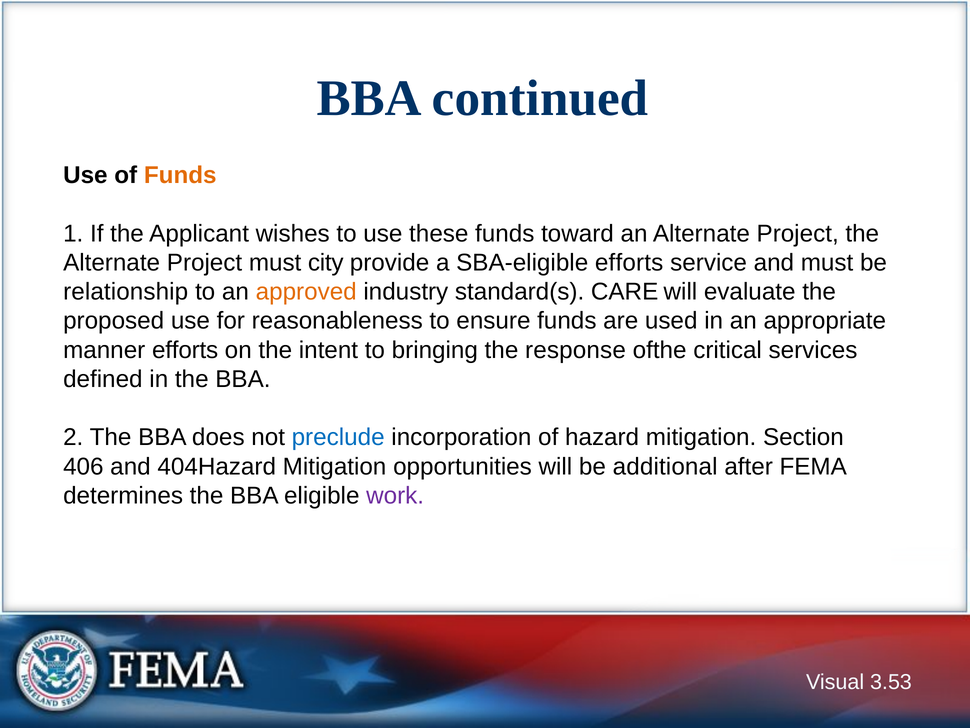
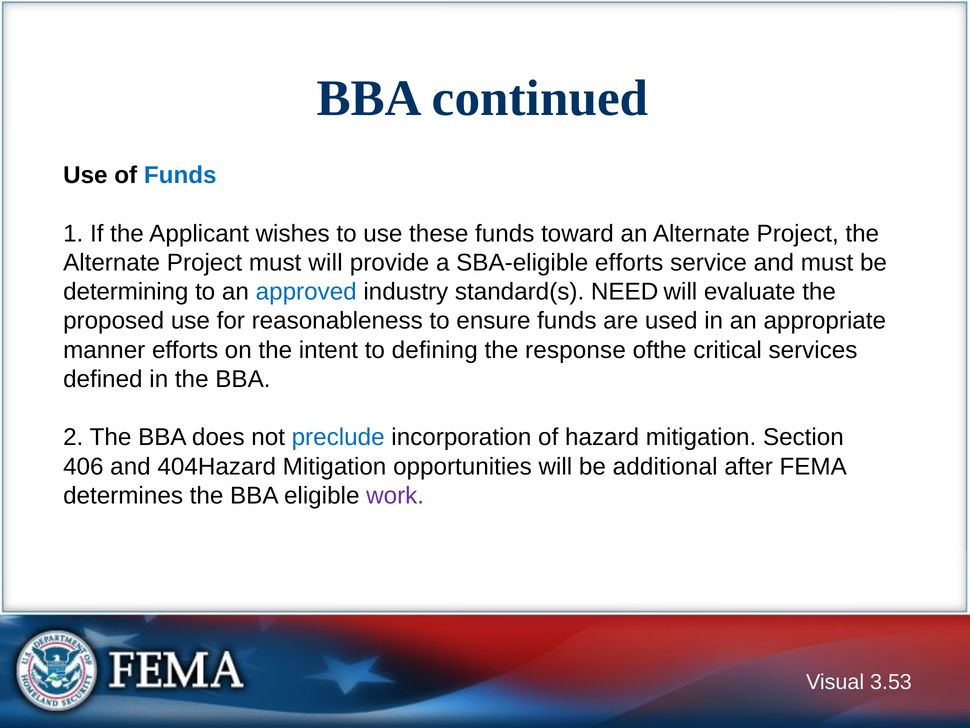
Funds colour: orange -> blue (180, 175)
must city: city -> will (326, 263)
relationship: relationship -> determining (126, 292)
approved colour: orange -> blue (306, 292)
CARE: CARE -> NEED (625, 292)
bringing: bringing -> defining (435, 350)
